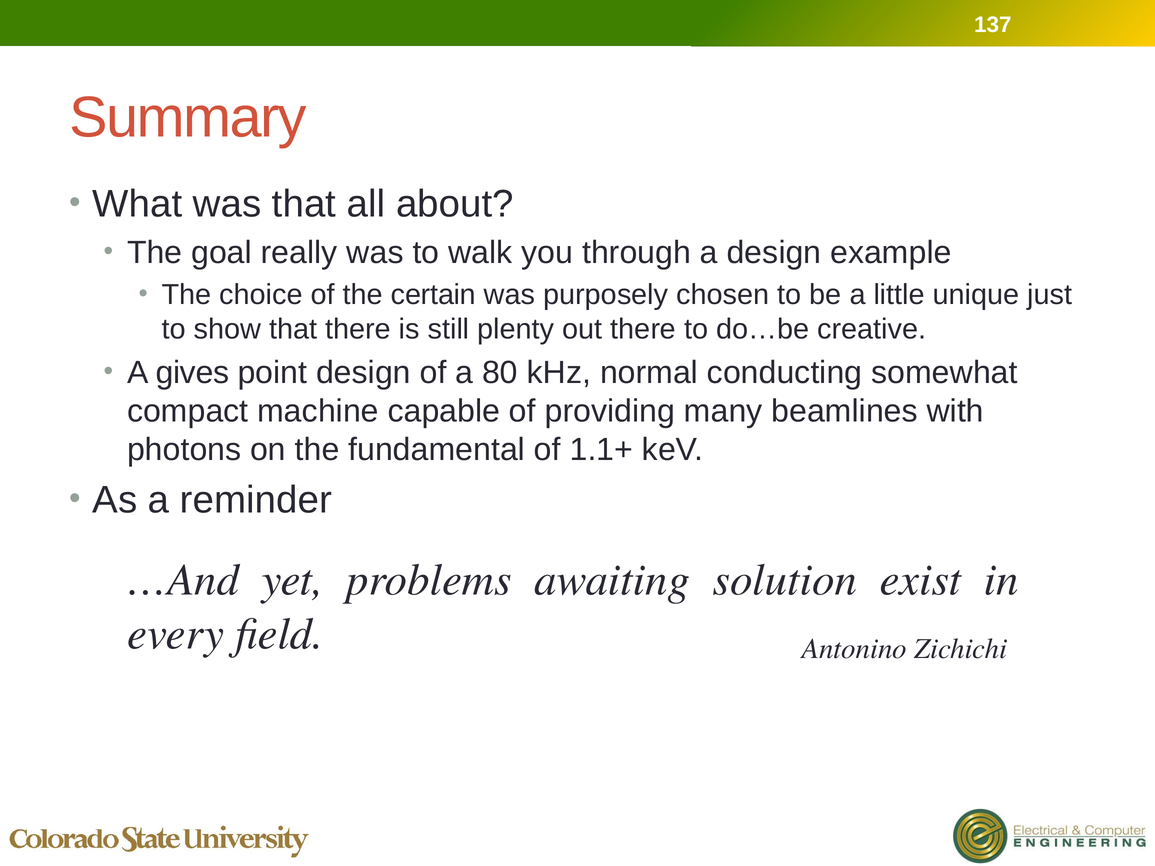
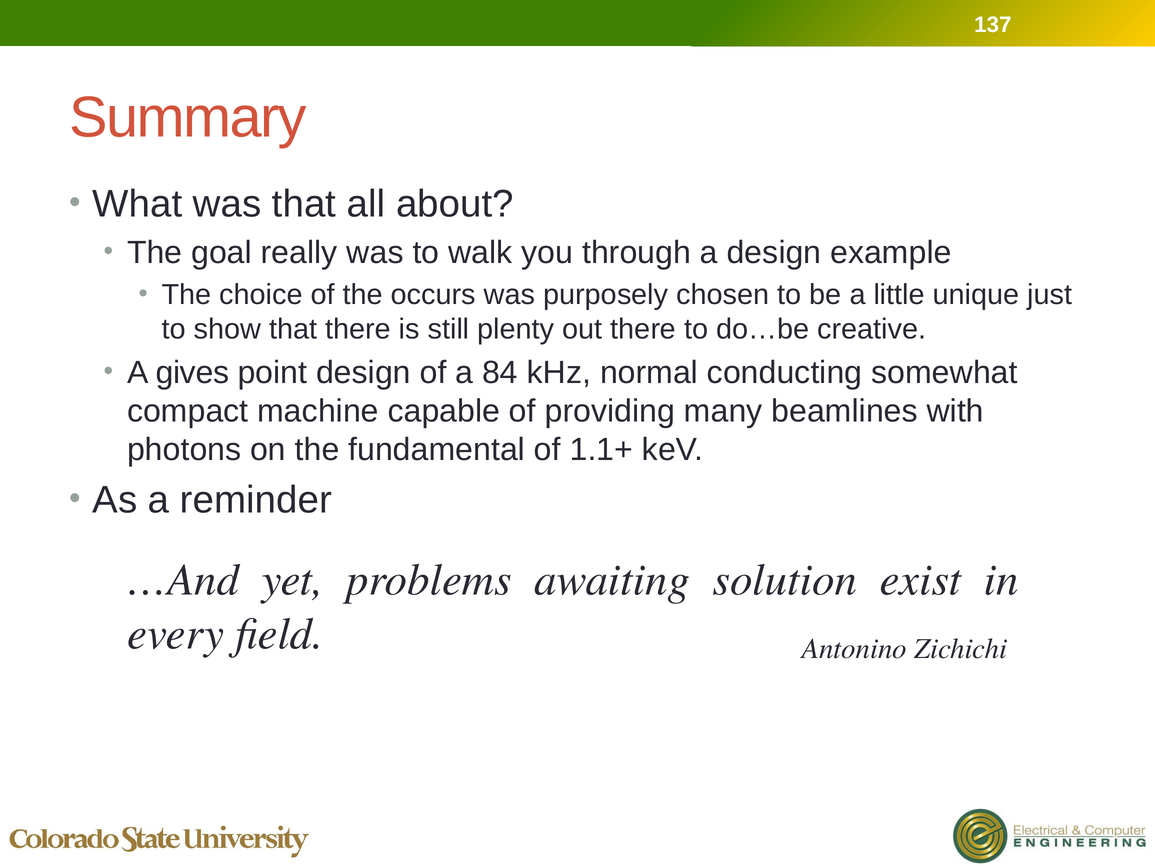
certain: certain -> occurs (433, 295)
80: 80 -> 84 (500, 373)
